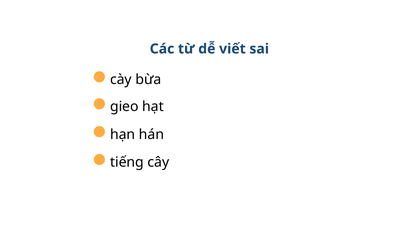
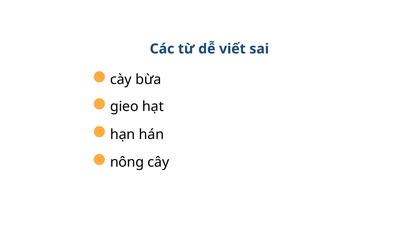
tiếng: tiếng -> nông (127, 162)
